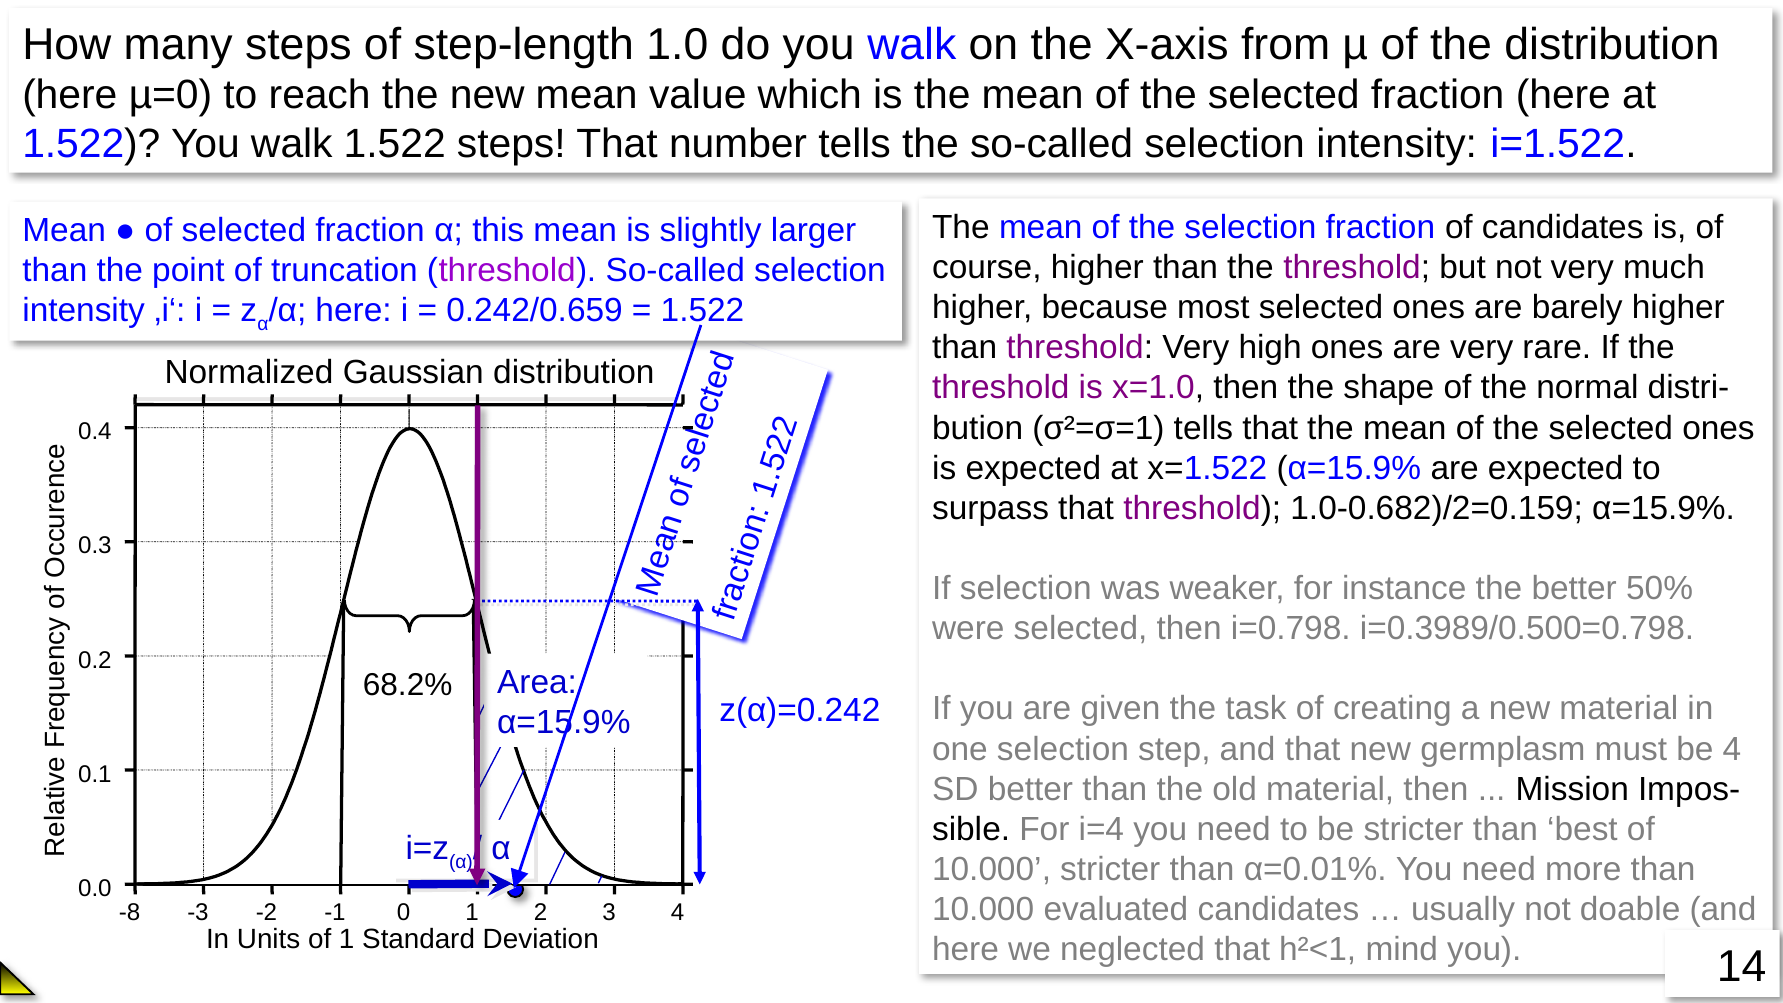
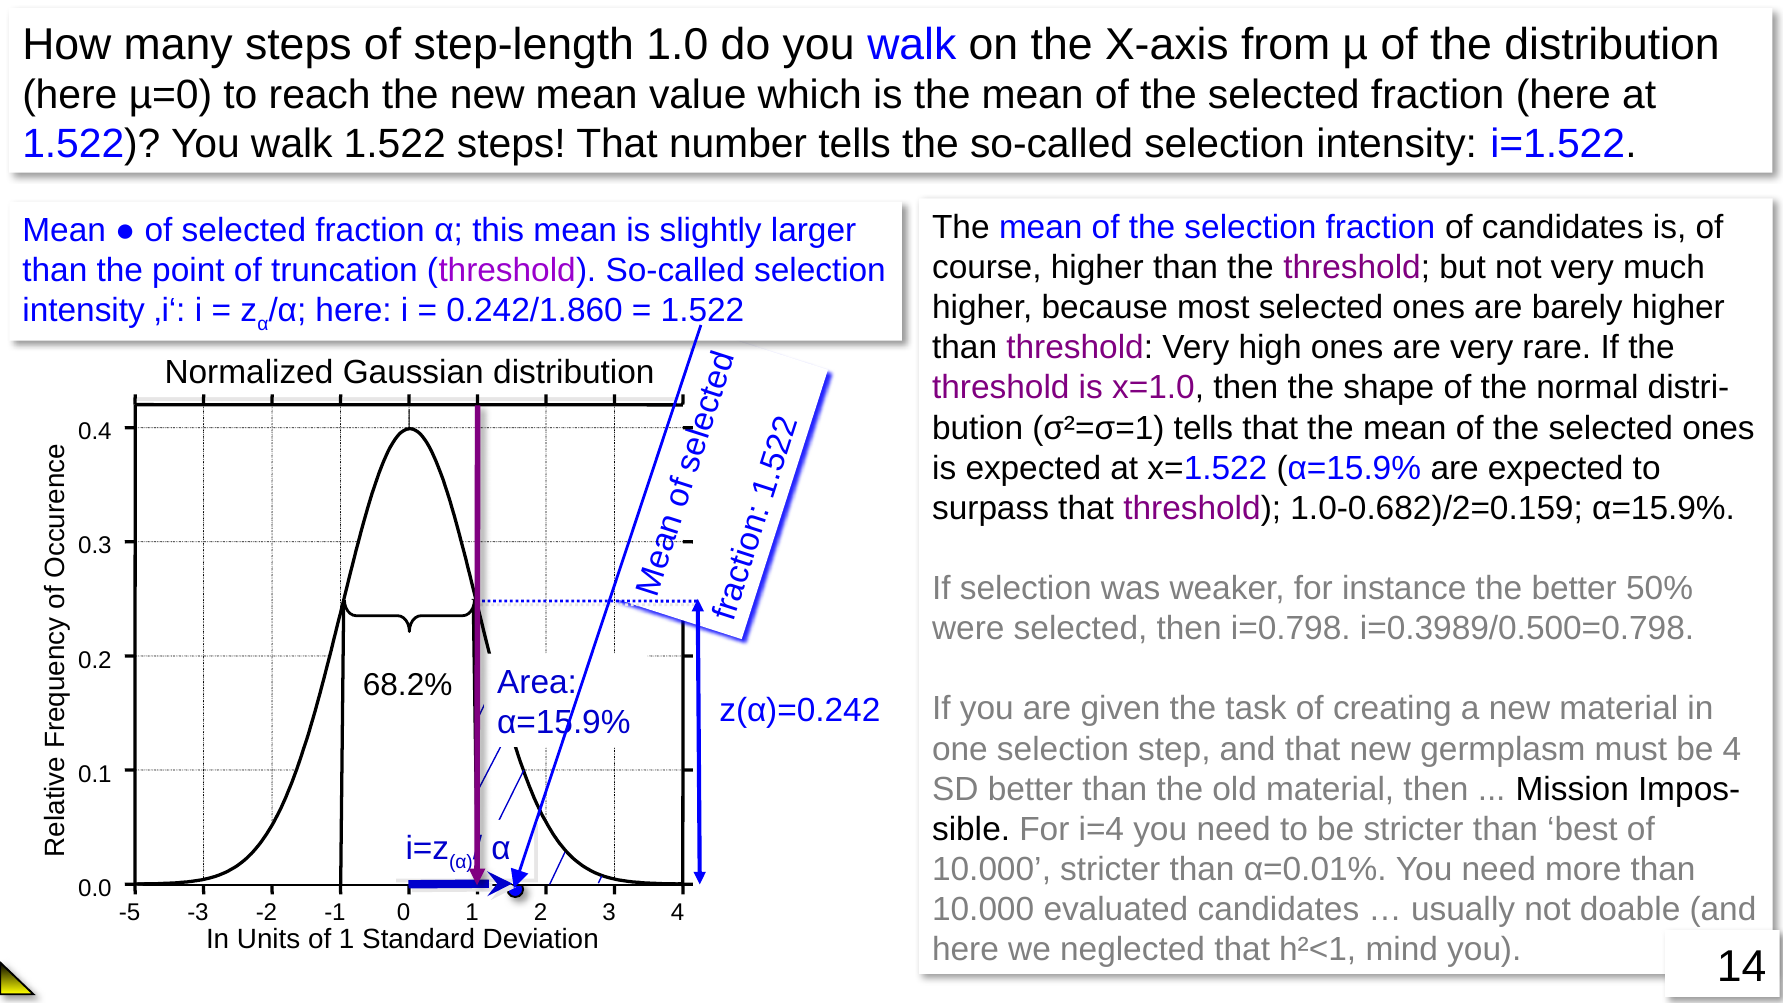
0.242/0.659: 0.242/0.659 -> 0.242/1.860 (535, 311)
-8: -8 -> -5 (130, 913)
